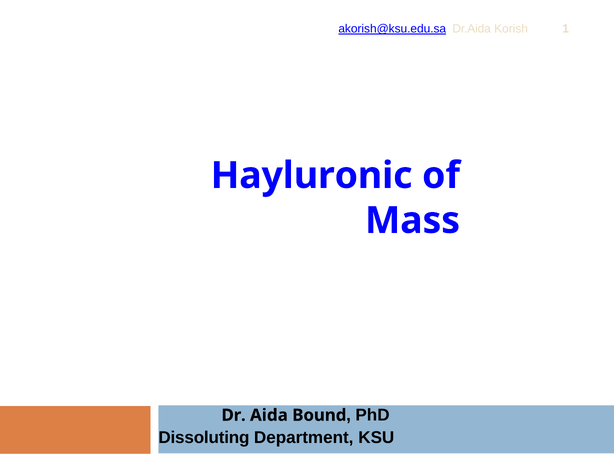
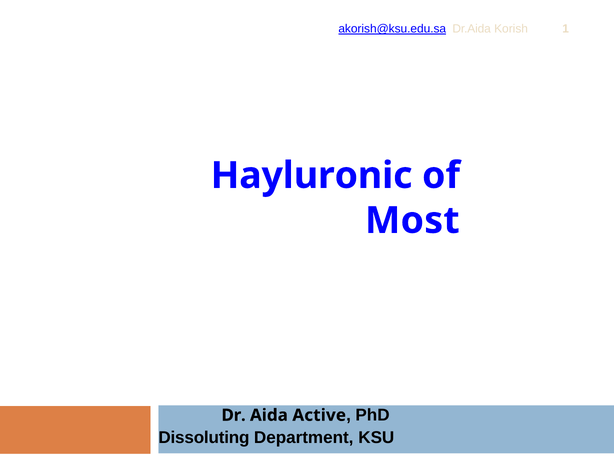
Mass: Mass -> Most (412, 221)
Bound: Bound -> Active (319, 416)
